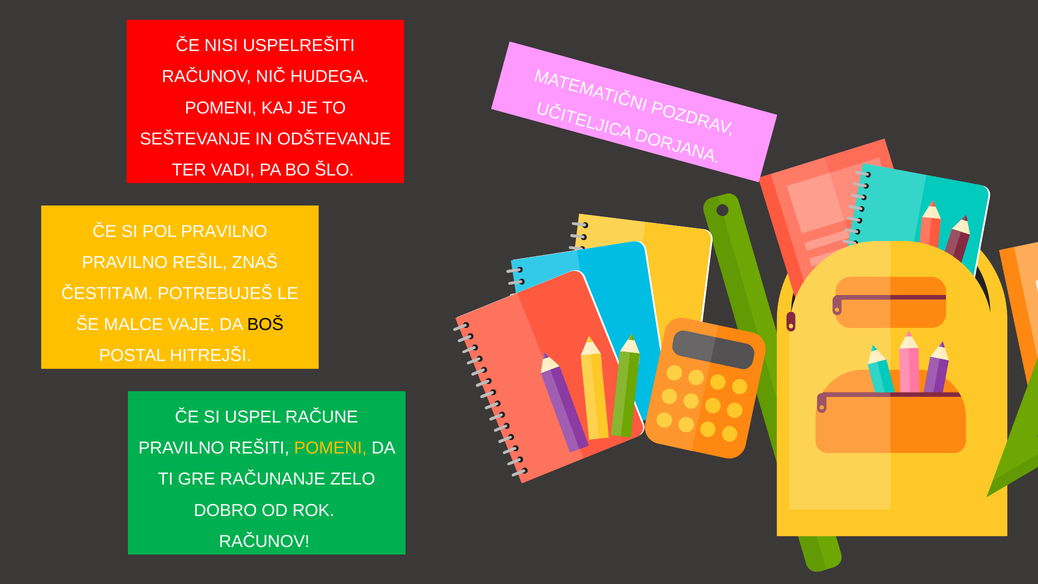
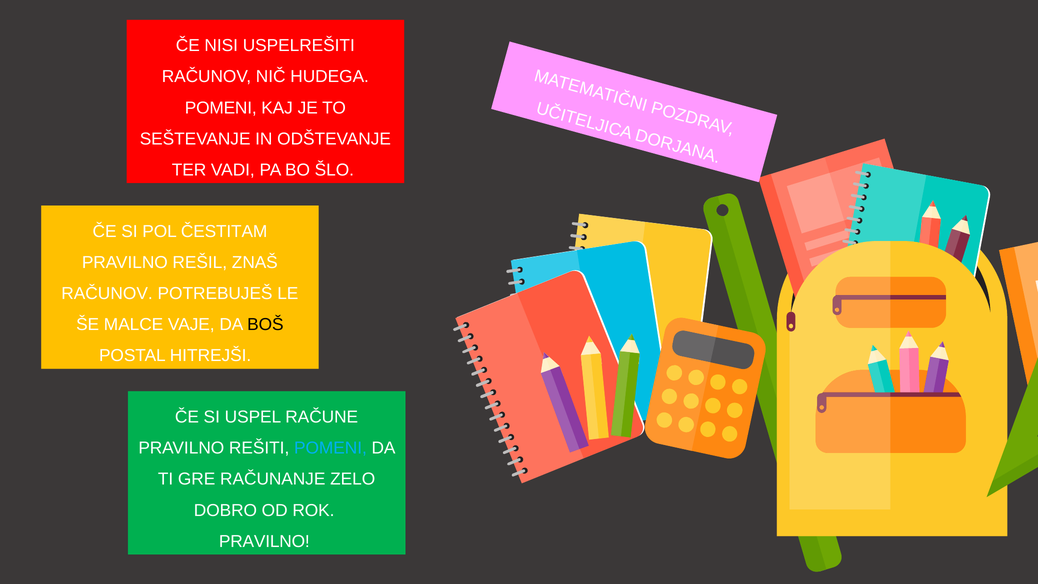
POL PRAVILNO: PRAVILNO -> ČESTITAM (224, 231)
ČESTITAM: ČESTITAM -> RAČUNOV (107, 293)
POMENI colour: yellow -> light blue (330, 448)
RAČUNOV: RAČUNOV -> PRAVILNO (264, 541)
